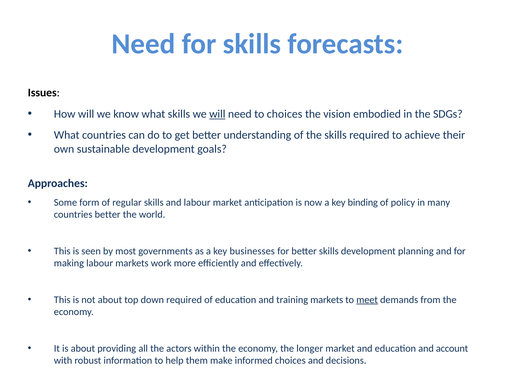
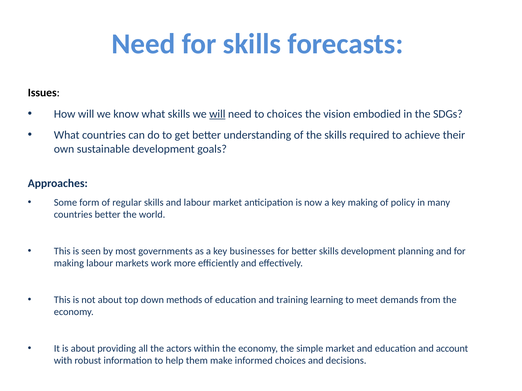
key binding: binding -> making (363, 203)
down required: required -> methods (184, 300)
training markets: markets -> learning (327, 300)
meet underline: present -> none (367, 300)
longer: longer -> simple (310, 349)
